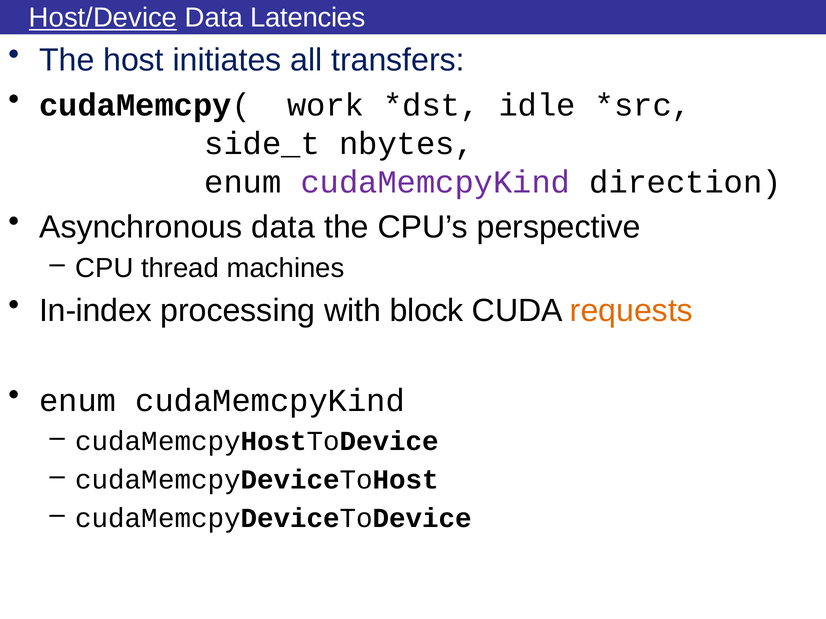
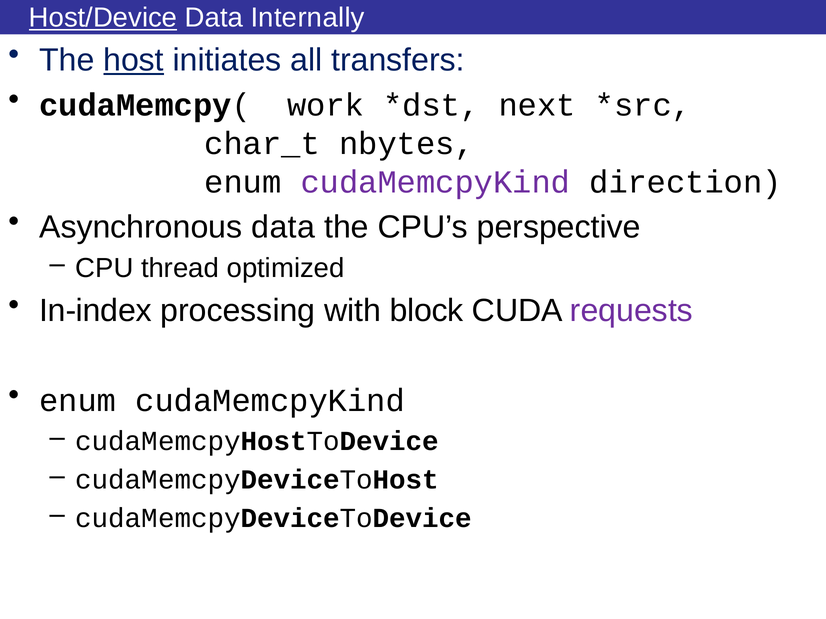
Latencies: Latencies -> Internally (308, 18)
host underline: none -> present (134, 60)
idle: idle -> next (537, 105)
side_t: side_t -> char_t (262, 144)
machines: machines -> optimized (286, 268)
requests colour: orange -> purple (631, 311)
